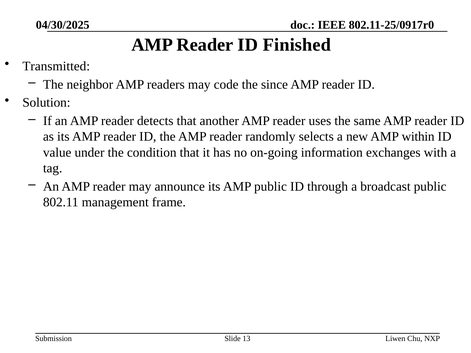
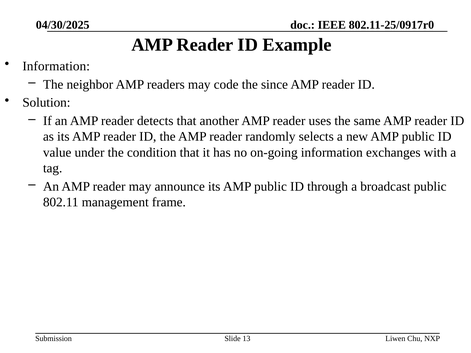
Finished: Finished -> Example (297, 45)
Transmitted: Transmitted -> Information (56, 66)
new AMP within: within -> public (418, 137)
